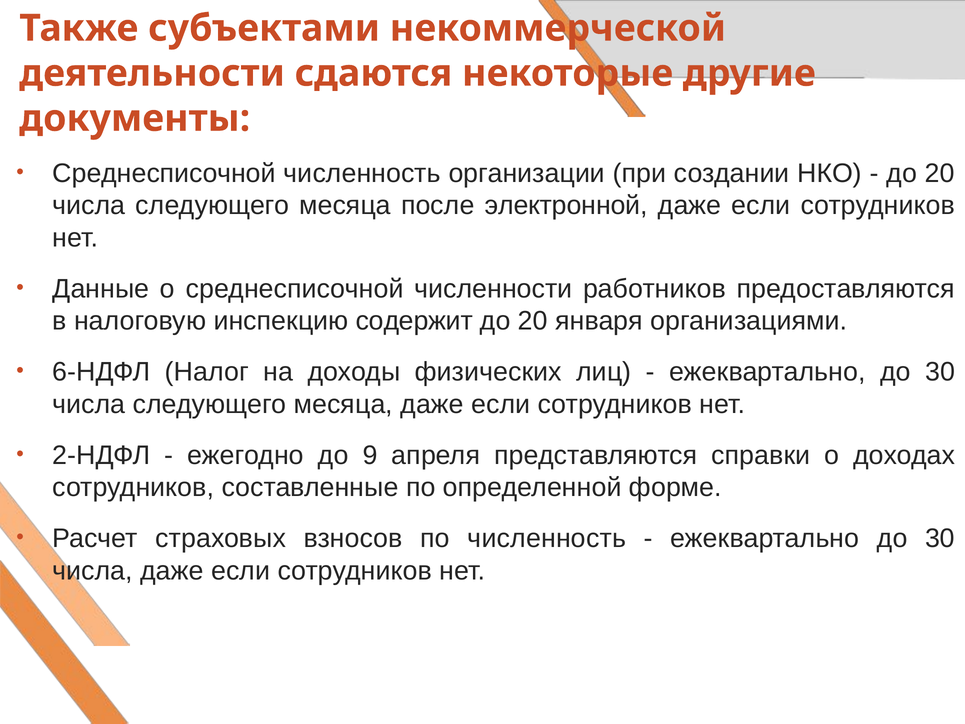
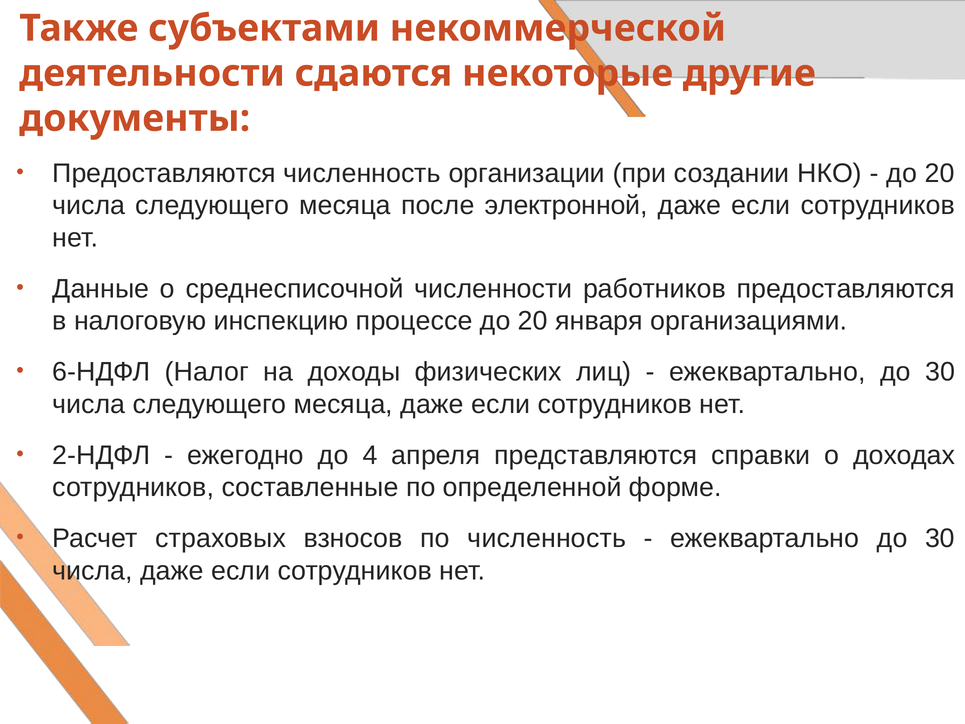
Среднесписочной: Среднесписочной -> Предоставляются (164, 173)
содержит: содержит -> процессе (414, 321)
9: 9 -> 4 (370, 455)
